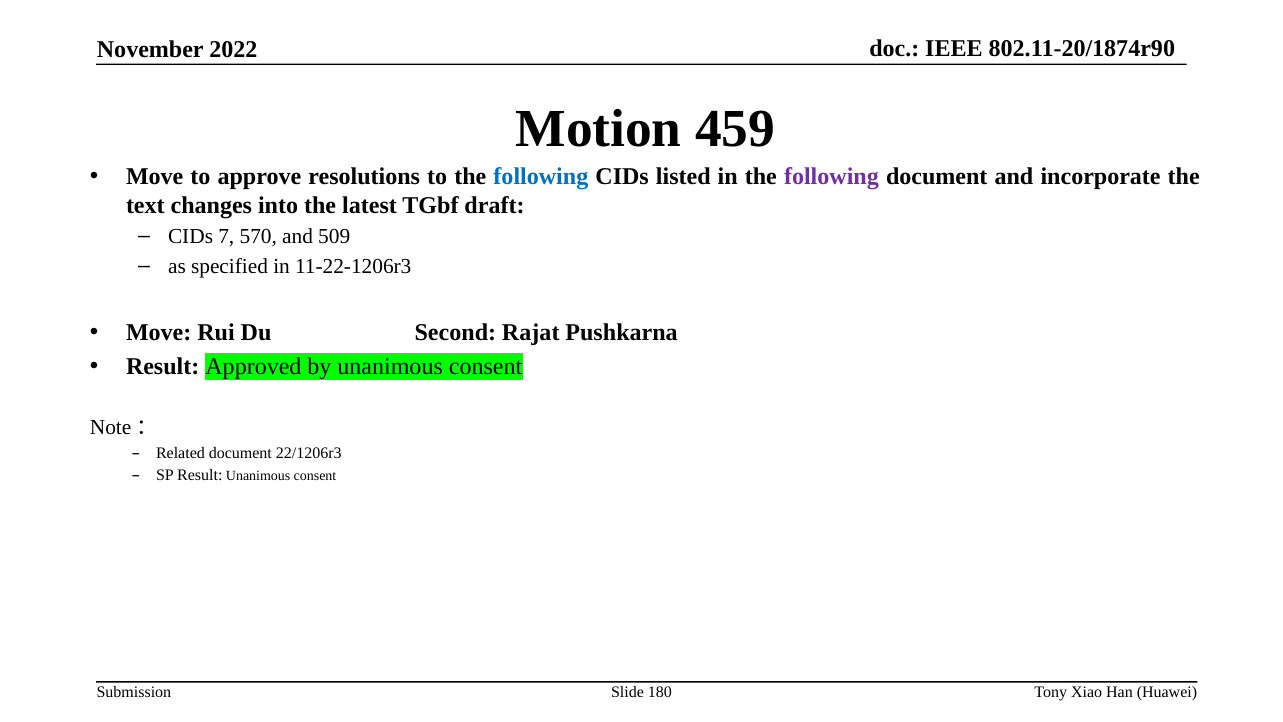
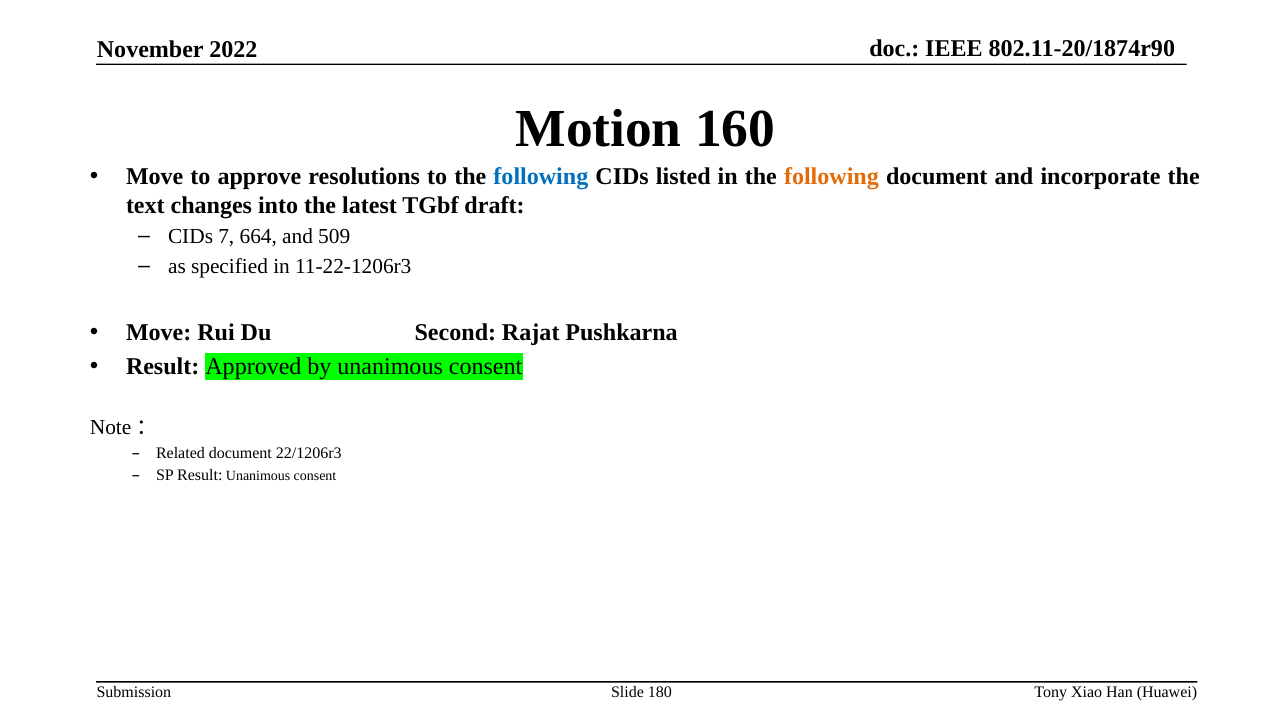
459: 459 -> 160 (735, 129)
following colour: purple -> orange (831, 177)
570: 570 -> 664 (258, 237)
